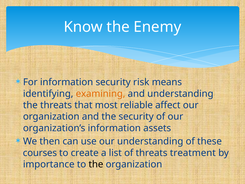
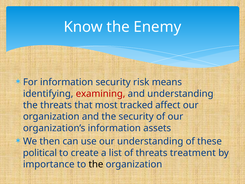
examining colour: orange -> red (101, 94)
reliable: reliable -> tracked (136, 105)
courses: courses -> political (40, 153)
